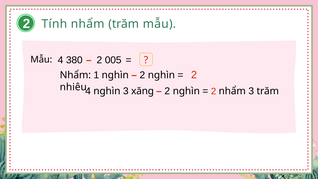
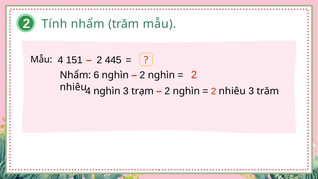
380: 380 -> 151 (74, 60)
005: 005 -> 445 (113, 60)
1: 1 -> 6 (96, 75)
xăng: xăng -> trạm (142, 91)
nhẩm: nhẩm -> nhiêu (232, 91)
